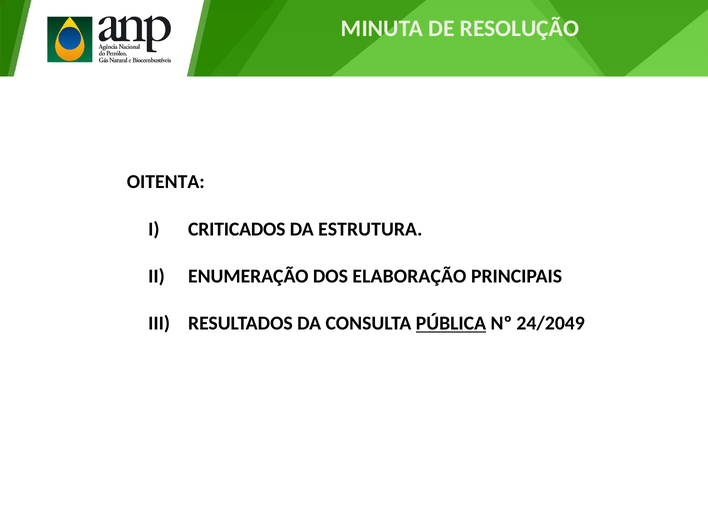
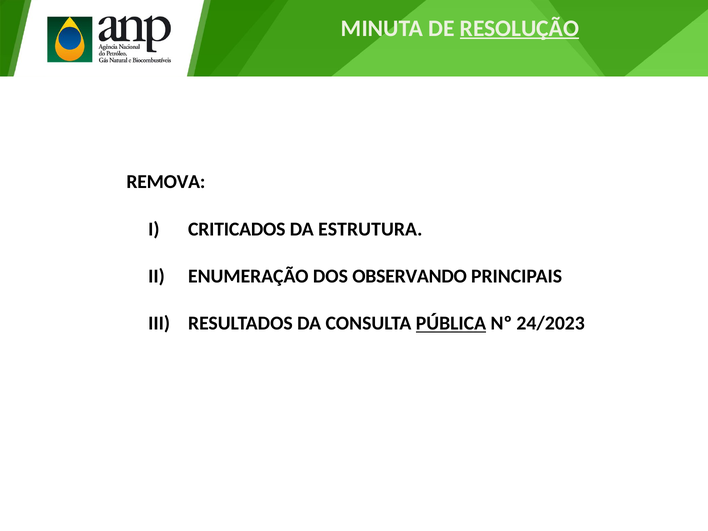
RESOLUÇÃO underline: none -> present (519, 28)
OITENTA: OITENTA -> REMOVA (166, 182)
ELABORAÇÃO: ELABORAÇÃO -> OBSERVANDO (410, 276)
24/2049: 24/2049 -> 24/2023 (551, 323)
